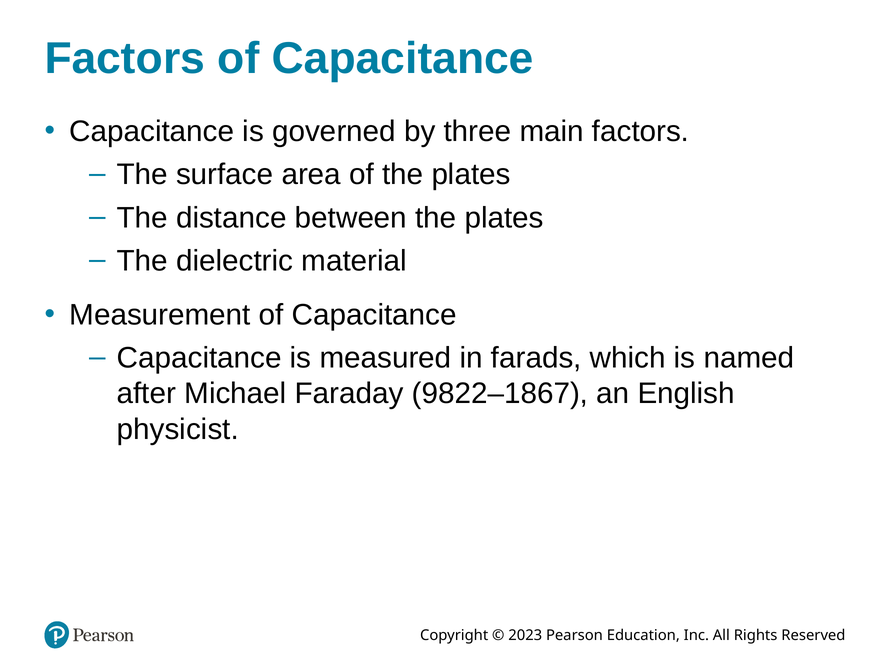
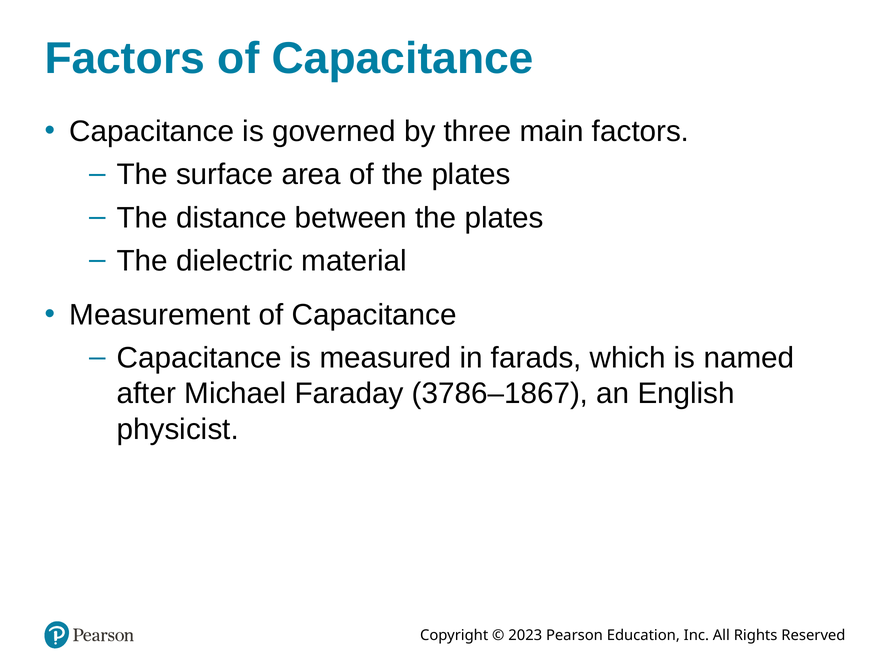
9822–1867: 9822–1867 -> 3786–1867 (500, 393)
